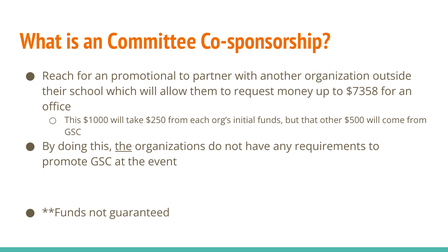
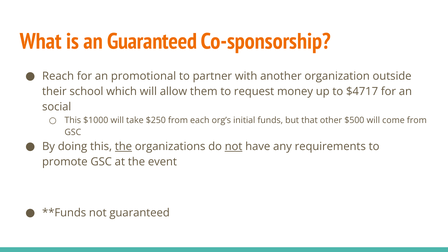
an Committee: Committee -> Guaranteed (152, 41)
$7358: $7358 -> $4717 (362, 91)
office: office -> social (57, 107)
not underline: none -> present (234, 146)
